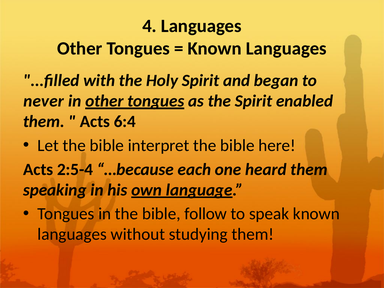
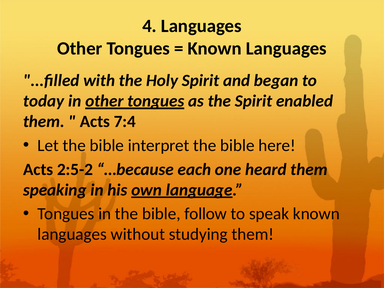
never: never -> today (44, 101)
6:4: 6:4 -> 7:4 (125, 122)
2:5-4: 2:5-4 -> 2:5-2 (75, 169)
